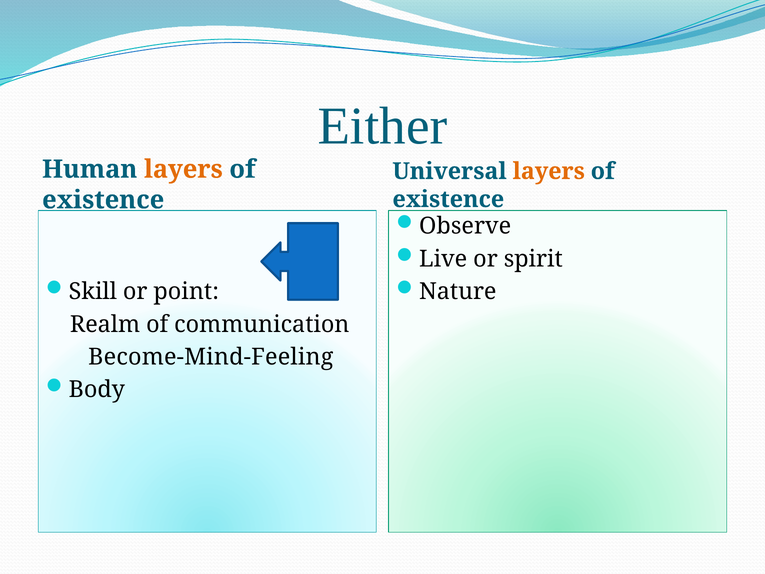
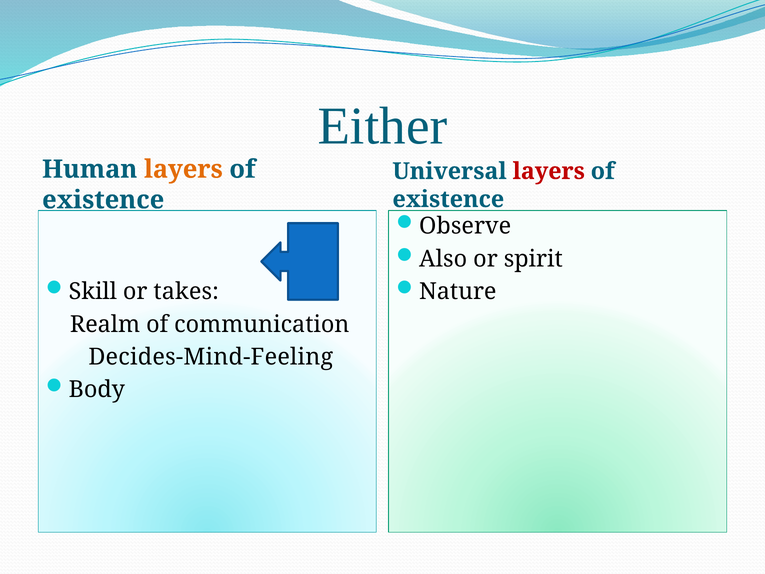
layers colour: orange -> red (549, 171)
Live: Live -> Also (443, 259)
point: point -> takes (186, 291)
Become-Mind-Feeling: Become-Mind-Feeling -> Decides-Mind-Feeling (211, 357)
